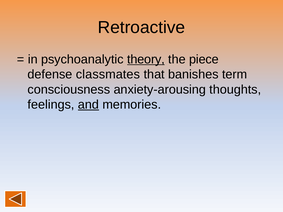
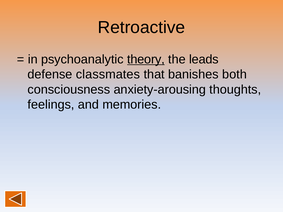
piece: piece -> leads (204, 59)
term: term -> both (235, 74)
and underline: present -> none (88, 105)
